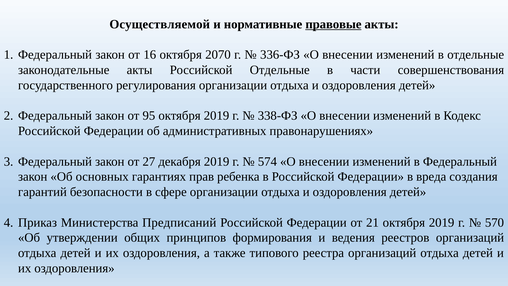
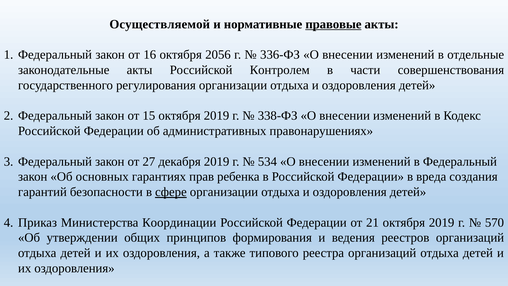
2070: 2070 -> 2056 (218, 55)
Российской Отдельные: Отдельные -> Контролем (280, 70)
95: 95 -> 15 (149, 116)
574: 574 -> 534 (267, 161)
сфере underline: none -> present (171, 192)
Предписаний: Предписаний -> Координации (179, 222)
